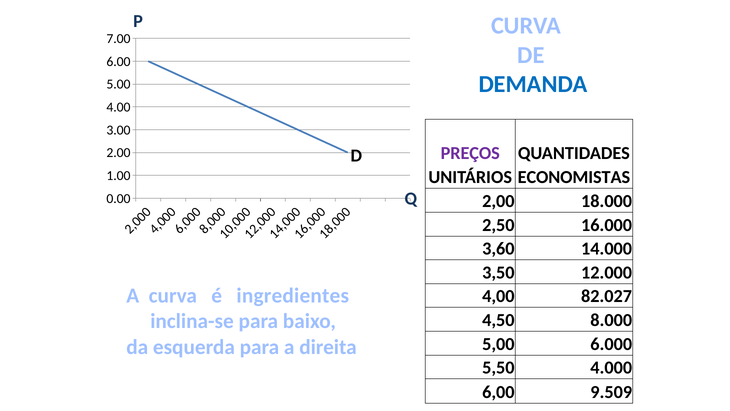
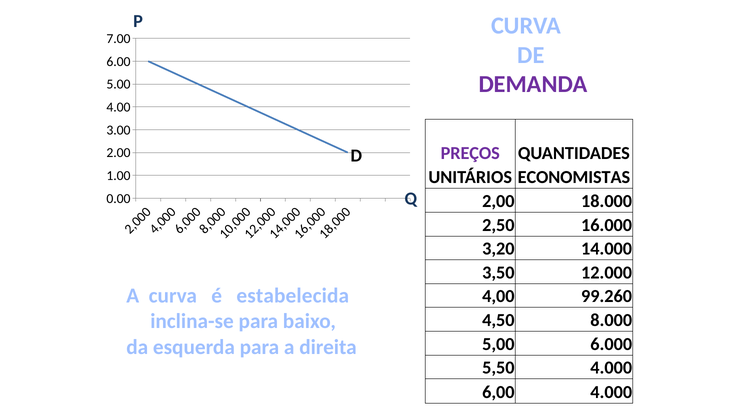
DEMANDA colour: blue -> purple (533, 84)
3,60: 3,60 -> 3,20 (498, 249)
ingredientes: ingredientes -> estabelecida (293, 296)
82.027: 82.027 -> 99.260 (607, 296)
6,00 9.509: 9.509 -> 4.000 (611, 392)
